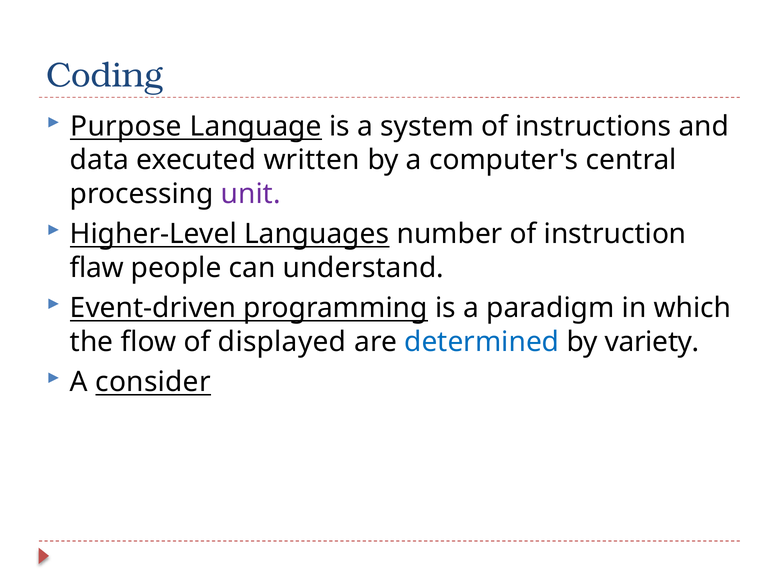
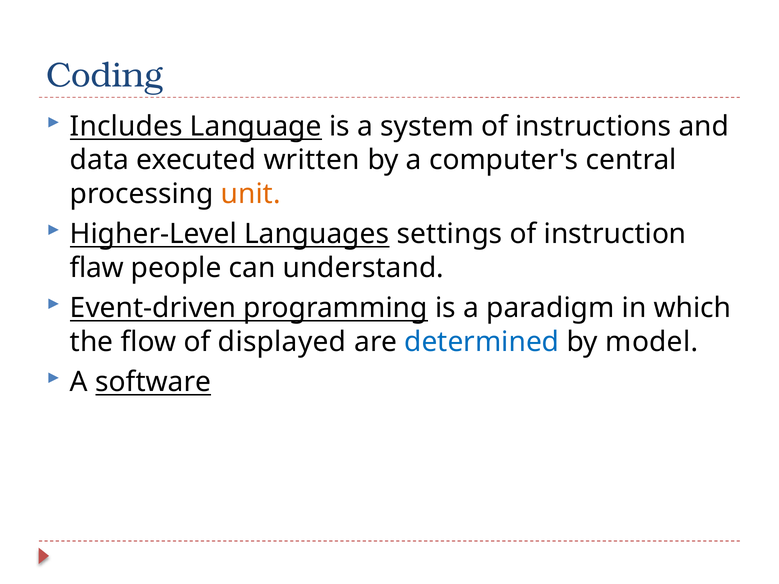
Purpose: Purpose -> Includes (126, 127)
unit colour: purple -> orange (251, 194)
number: number -> settings (450, 234)
variety: variety -> model (652, 342)
consider: consider -> software (153, 382)
